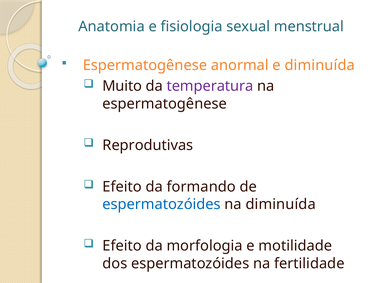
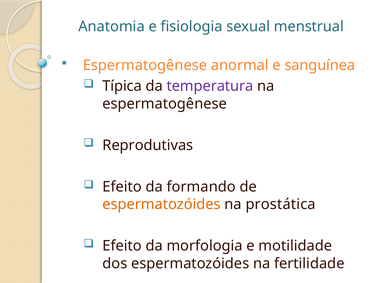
e diminuída: diminuída -> sanguínea (320, 65)
Muito: Muito -> Típica (122, 86)
espermatozóides colour: blue -> orange (162, 204)
na diminuída: diminuída -> prostática (281, 204)
